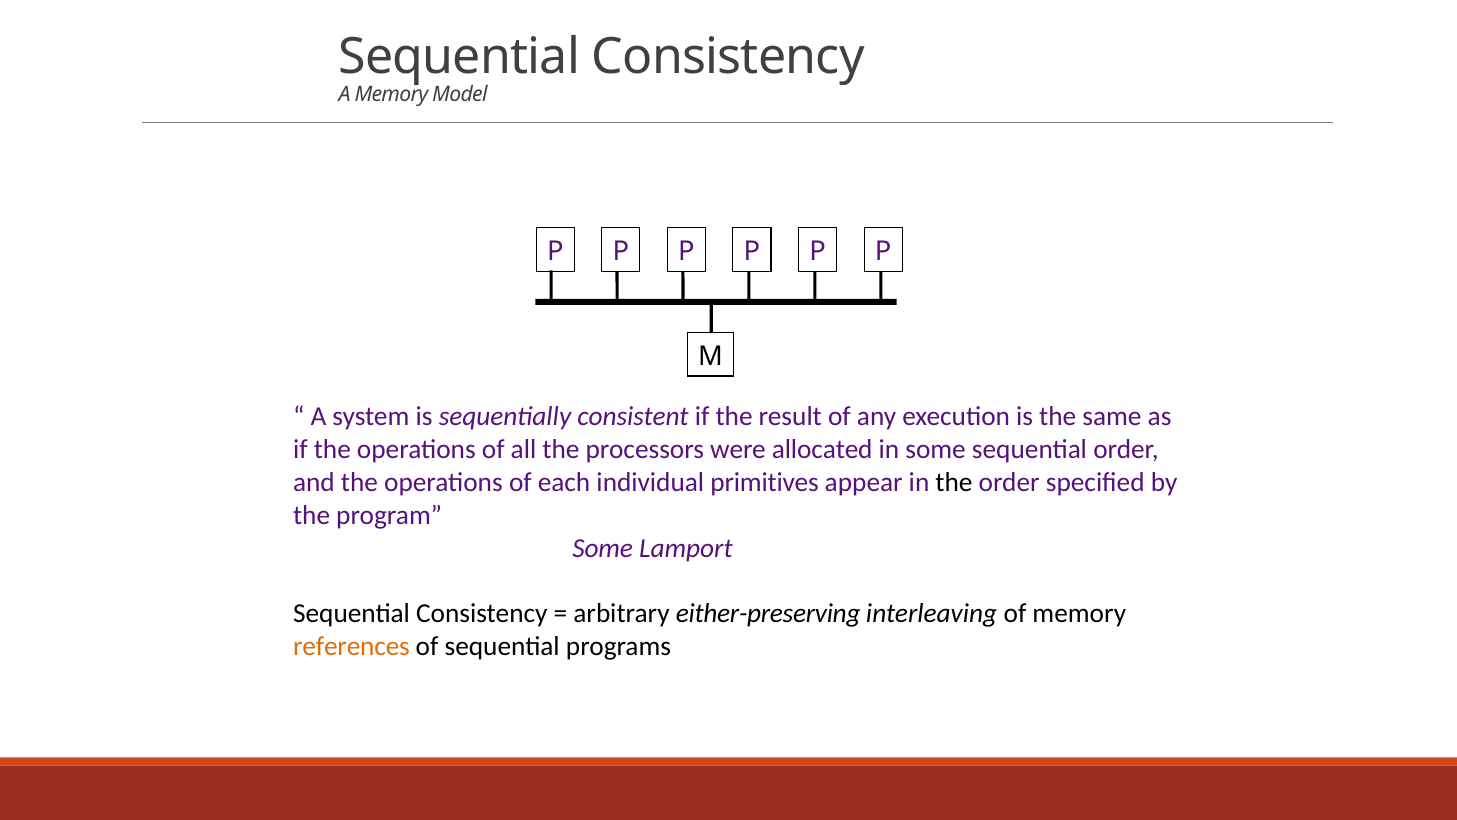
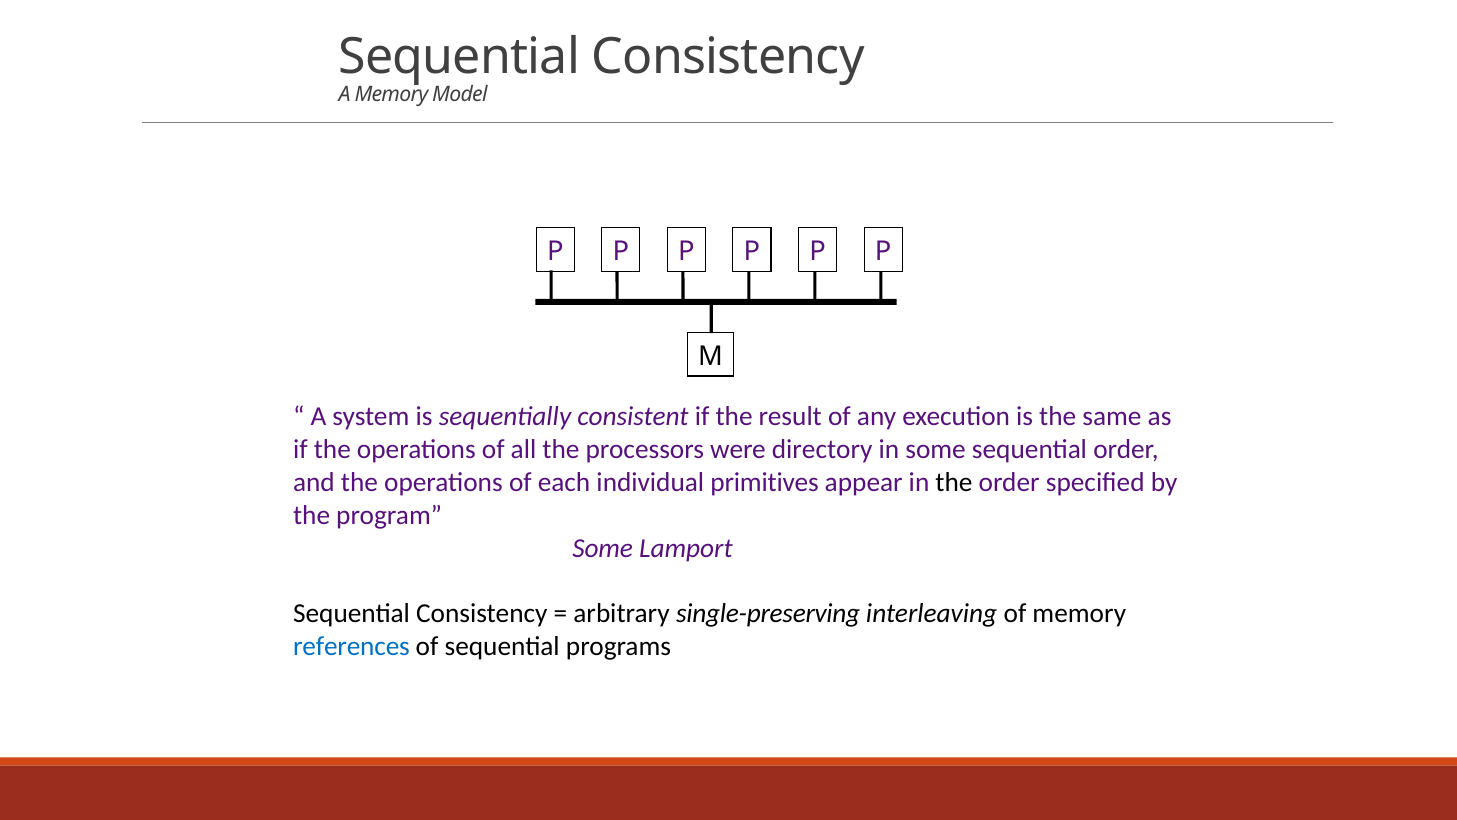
allocated: allocated -> directory (822, 449)
either-preserving: either-preserving -> single-preserving (768, 613)
references colour: orange -> blue (351, 646)
